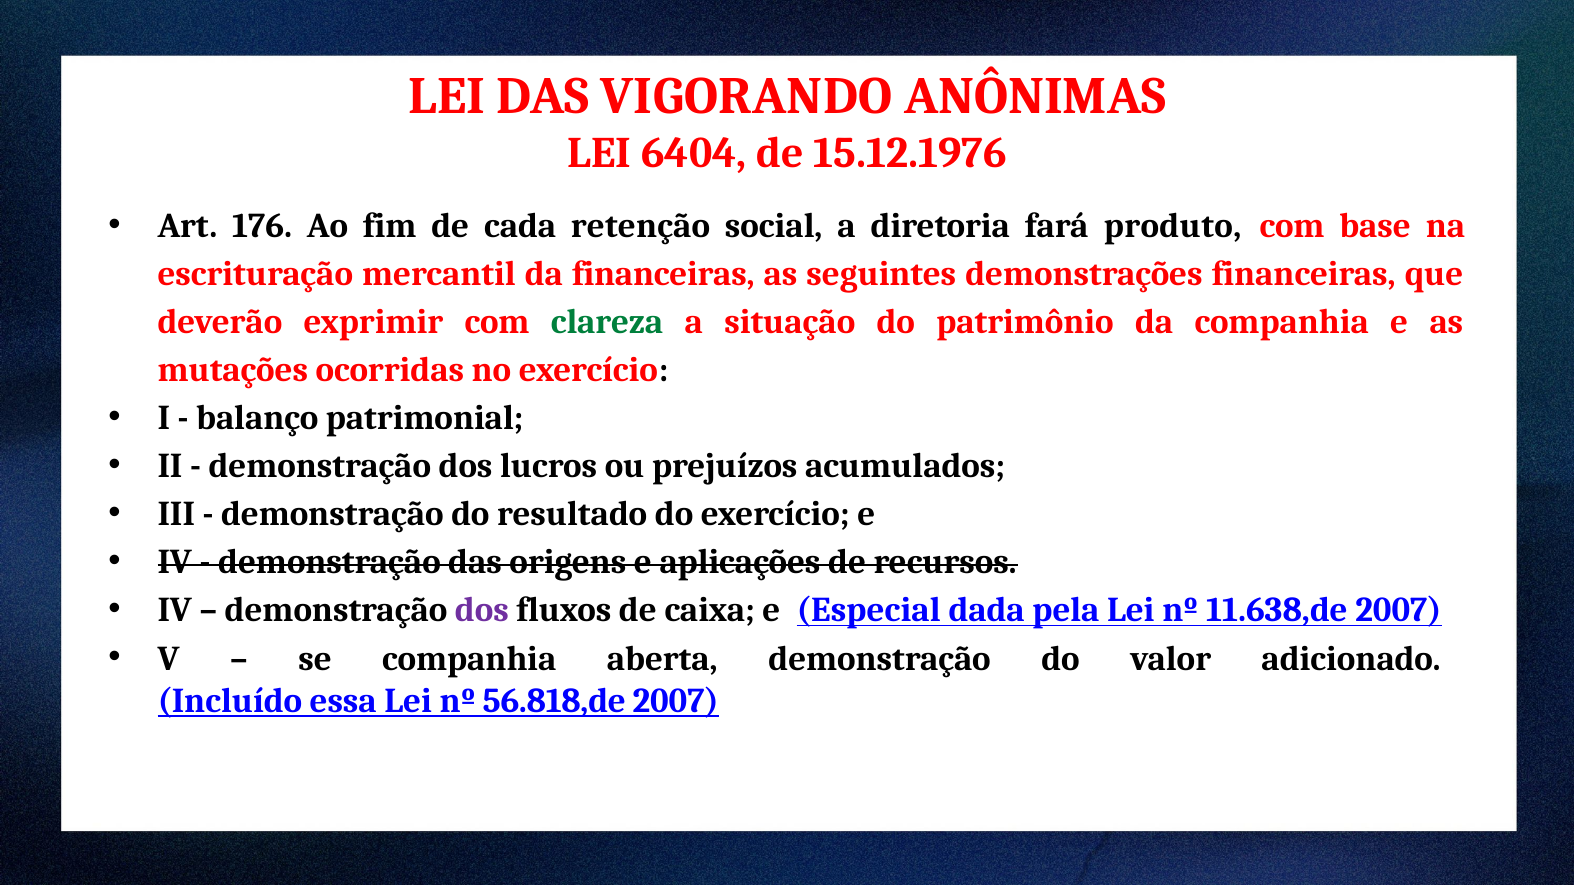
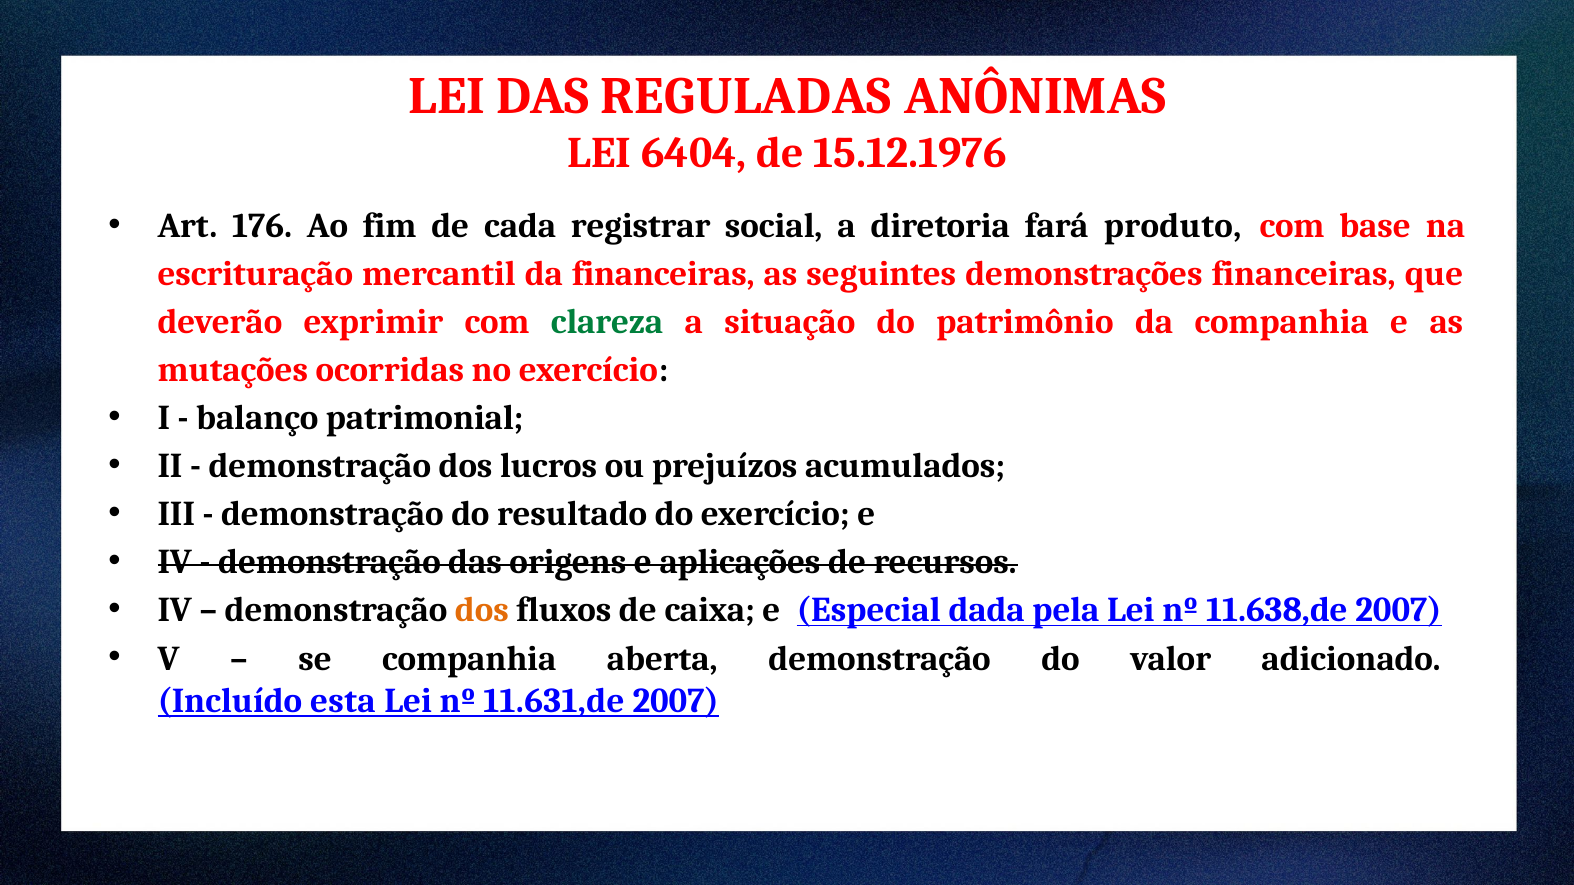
VIGORANDO: VIGORANDO -> REGULADAS (746, 96)
retenção: retenção -> registrar (641, 226)
dos colour: purple -> orange (482, 611)
essa: essa -> esta (343, 701)
56.818,de: 56.818,de -> 11.631,de (554, 701)
